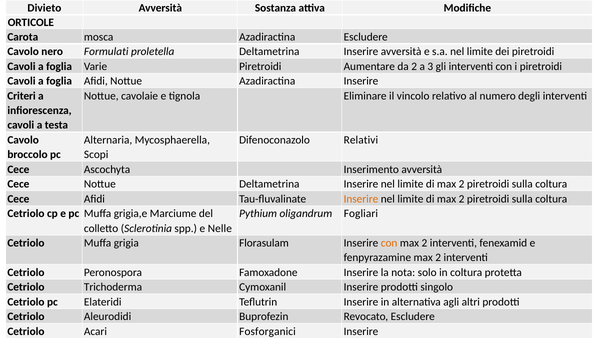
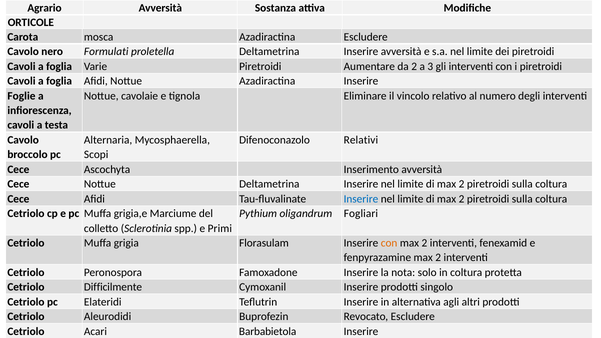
Divieto: Divieto -> Agrario (45, 8)
Criteri: Criteri -> Foglie (21, 96)
Inserire colour: orange -> blue (361, 199)
Nelle: Nelle -> Primi (220, 228)
Trichoderma: Trichoderma -> Difficilmente (113, 287)
Fosforganici: Fosforganici -> Barbabietola (268, 331)
